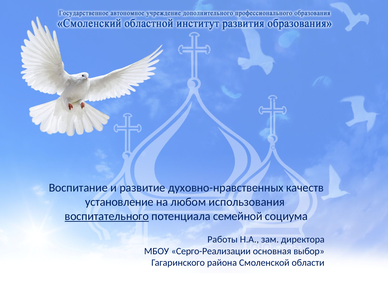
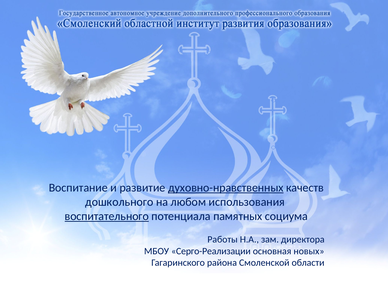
духовно-нравственных underline: none -> present (226, 188)
установление: установление -> дошкольного (119, 202)
семейной: семейной -> памятных (238, 216)
выбор: выбор -> новых (309, 251)
